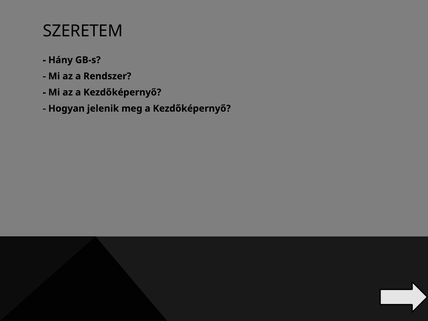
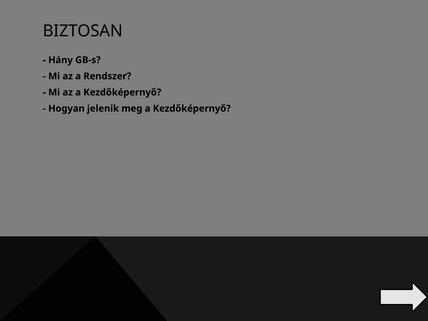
SZERETEM: SZERETEM -> BIZTOSAN (83, 31)
